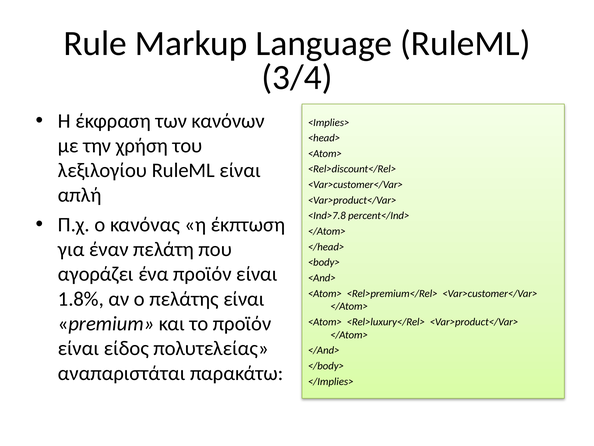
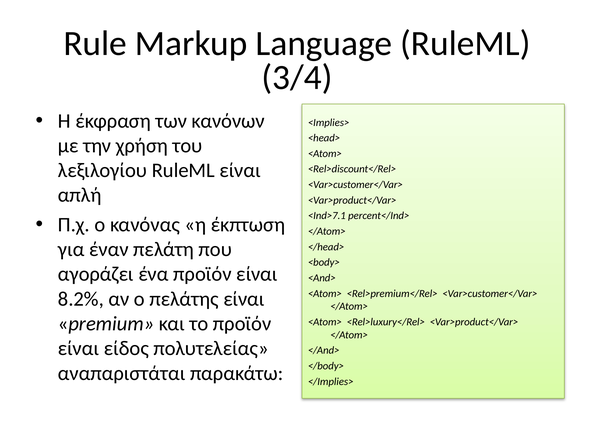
<Ind>7.8: <Ind>7.8 -> <Ind>7.1 (327, 216)
1.8%: 1.8% -> 8.2% (81, 299)
